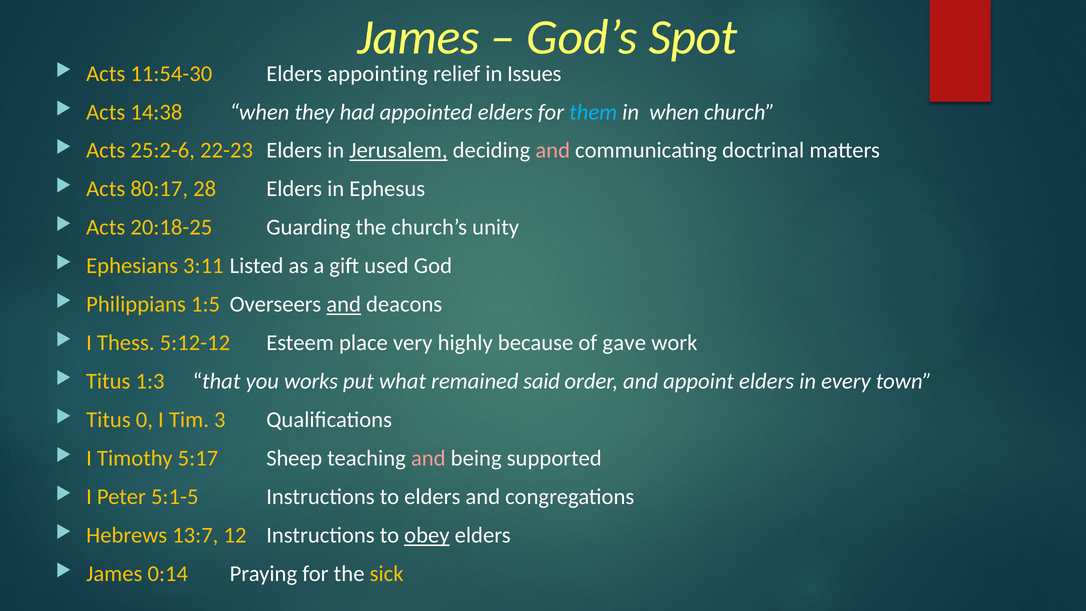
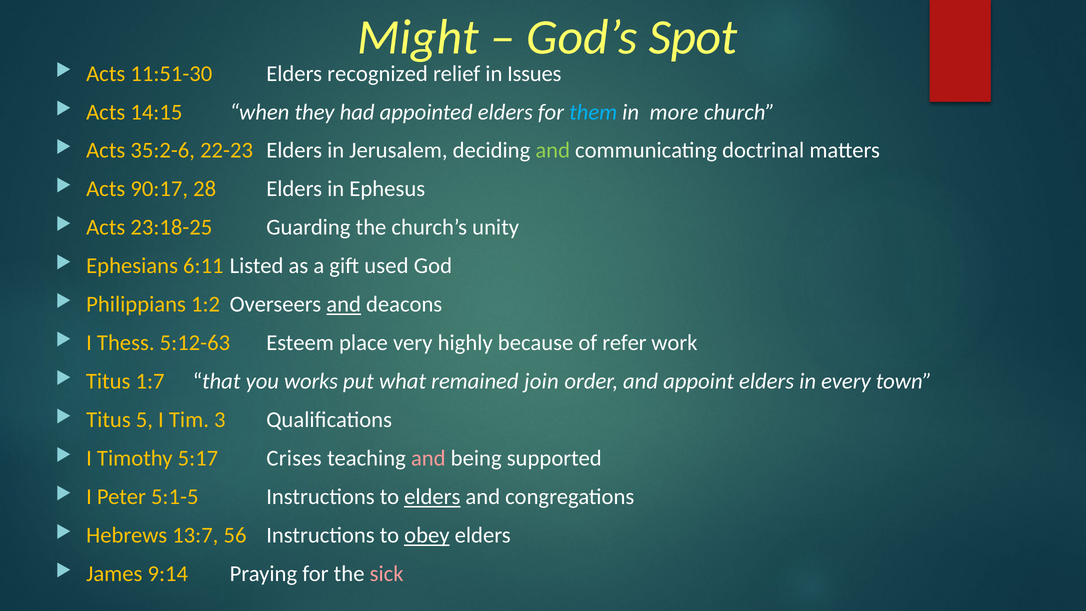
James: James -> Might (418, 37)
11:54-30: 11:54-30 -> 11:51-30 (171, 74)
appointing: appointing -> recognized (377, 74)
14:38: 14:38 -> 14:15 (156, 112)
in when: when -> more (674, 112)
25:2-6: 25:2-6 -> 35:2-6 (163, 150)
Jerusalem underline: present -> none (398, 150)
and colour: pink -> light green (553, 150)
80:17: 80:17 -> 90:17 (159, 189)
20:18-25: 20:18-25 -> 23:18-25 (171, 227)
3:11: 3:11 -> 6:11 (203, 266)
1:5: 1:5 -> 1:2 (206, 304)
5:12-12: 5:12-12 -> 5:12-63 (195, 343)
gave: gave -> refer (624, 343)
1:3: 1:3 -> 1:7 (150, 381)
said: said -> join (541, 381)
0: 0 -> 5 (144, 420)
Sheep: Sheep -> Crises (294, 458)
elders underline: none -> present (432, 497)
12: 12 -> 56 (235, 535)
0:14: 0:14 -> 9:14 (168, 574)
sick colour: yellow -> pink (387, 574)
